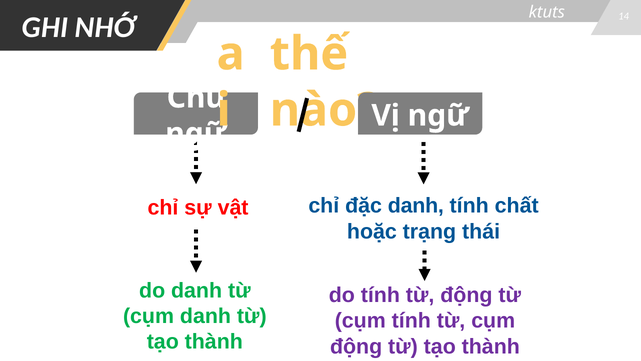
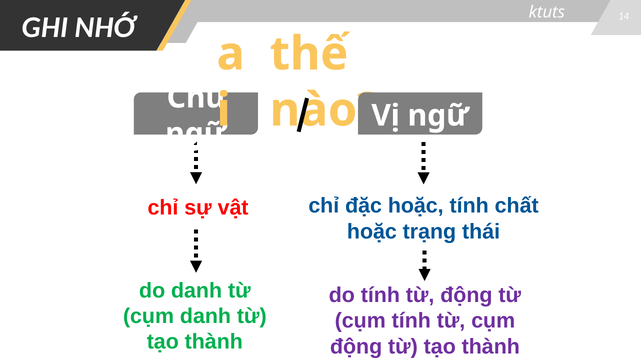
đặc danh: danh -> hoặc (416, 206)
